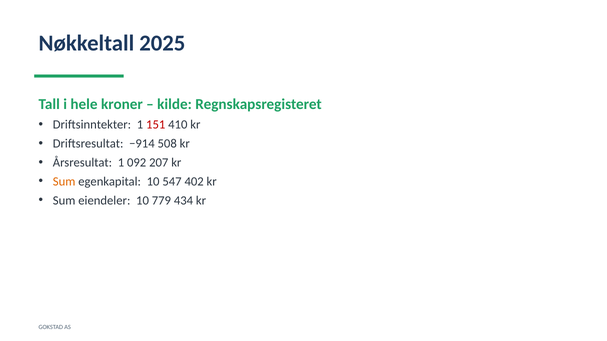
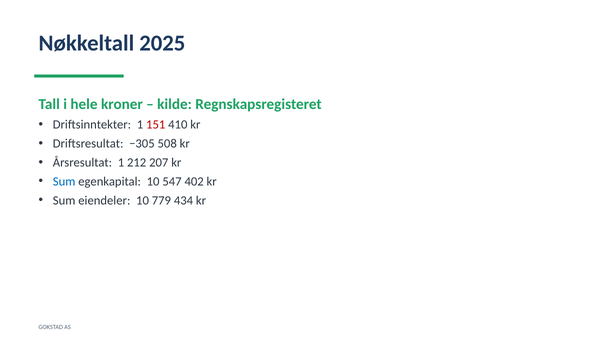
−914: −914 -> −305 (142, 144)
092: 092 -> 212 (137, 163)
Sum colour: orange -> blue (64, 182)
